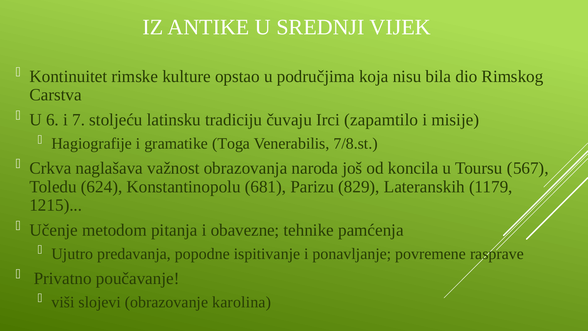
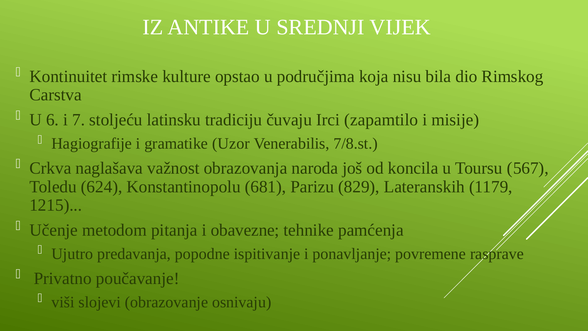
Toga: Toga -> Uzor (231, 144)
karolina: karolina -> osnivaju (242, 302)
